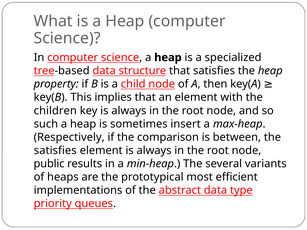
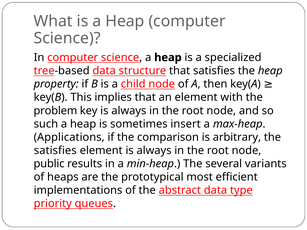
children: children -> problem (55, 111)
Respectively: Respectively -> Applications (69, 137)
between: between -> arbitrary (237, 137)
